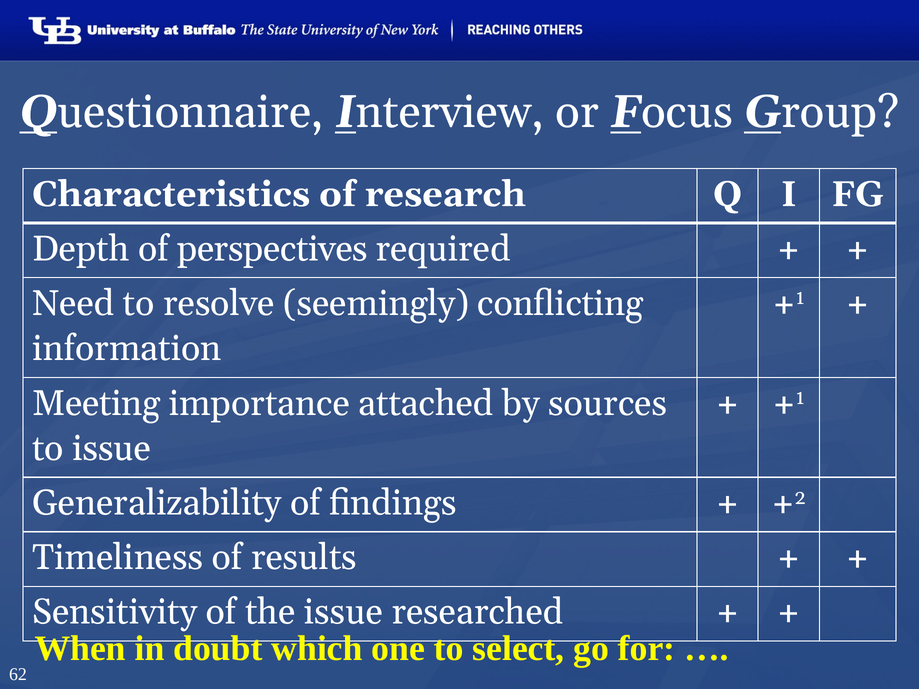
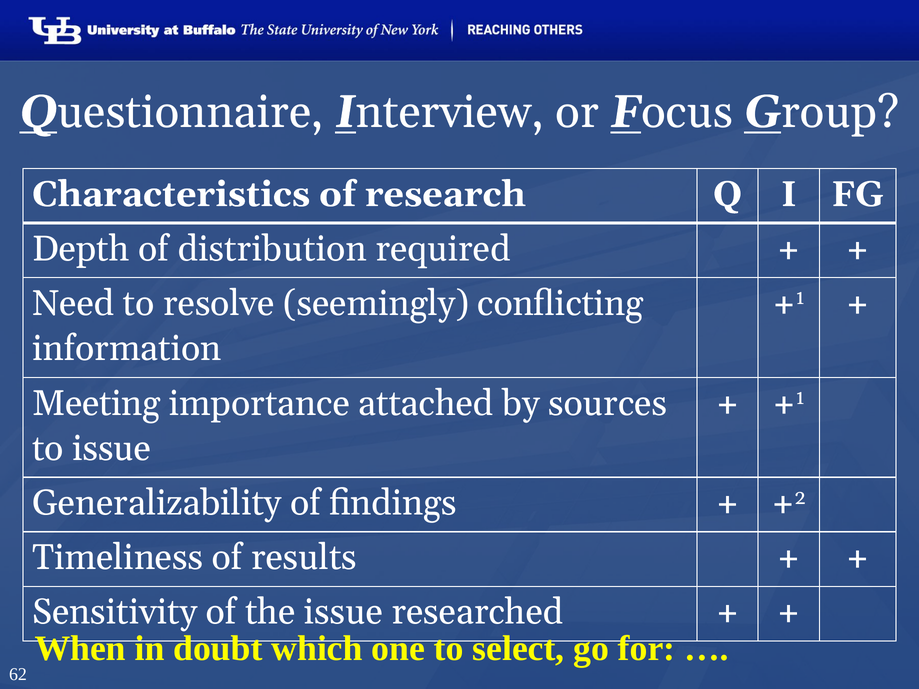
perspectives: perspectives -> distribution (272, 249)
